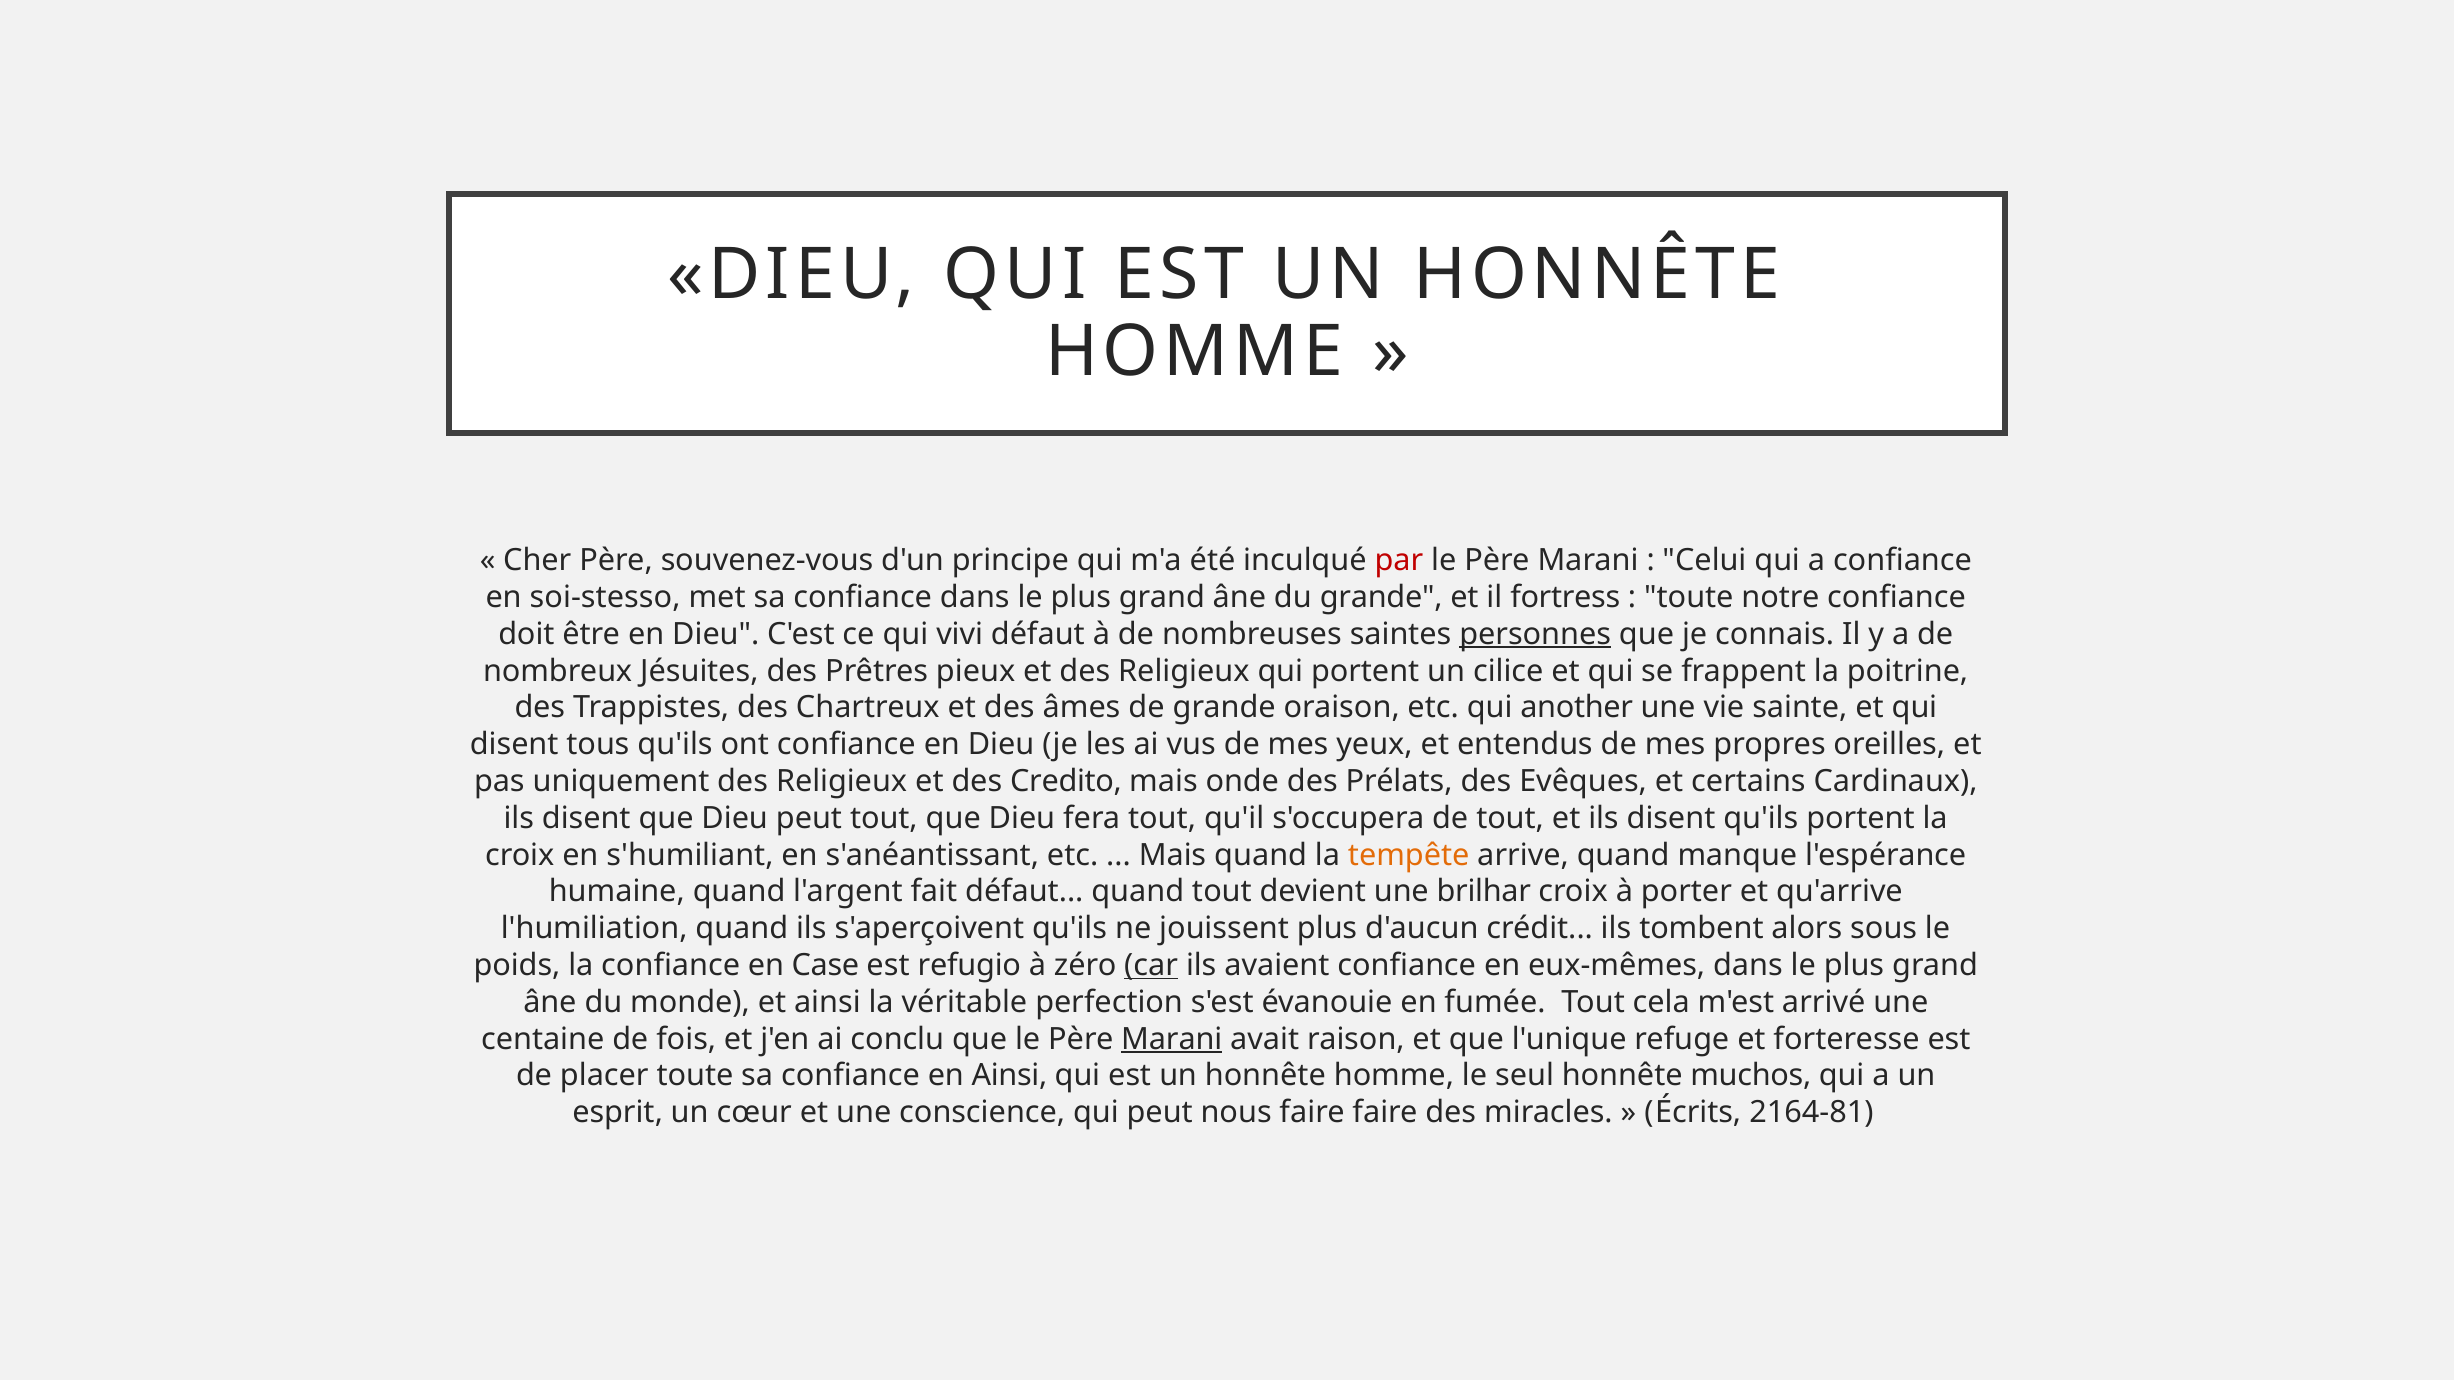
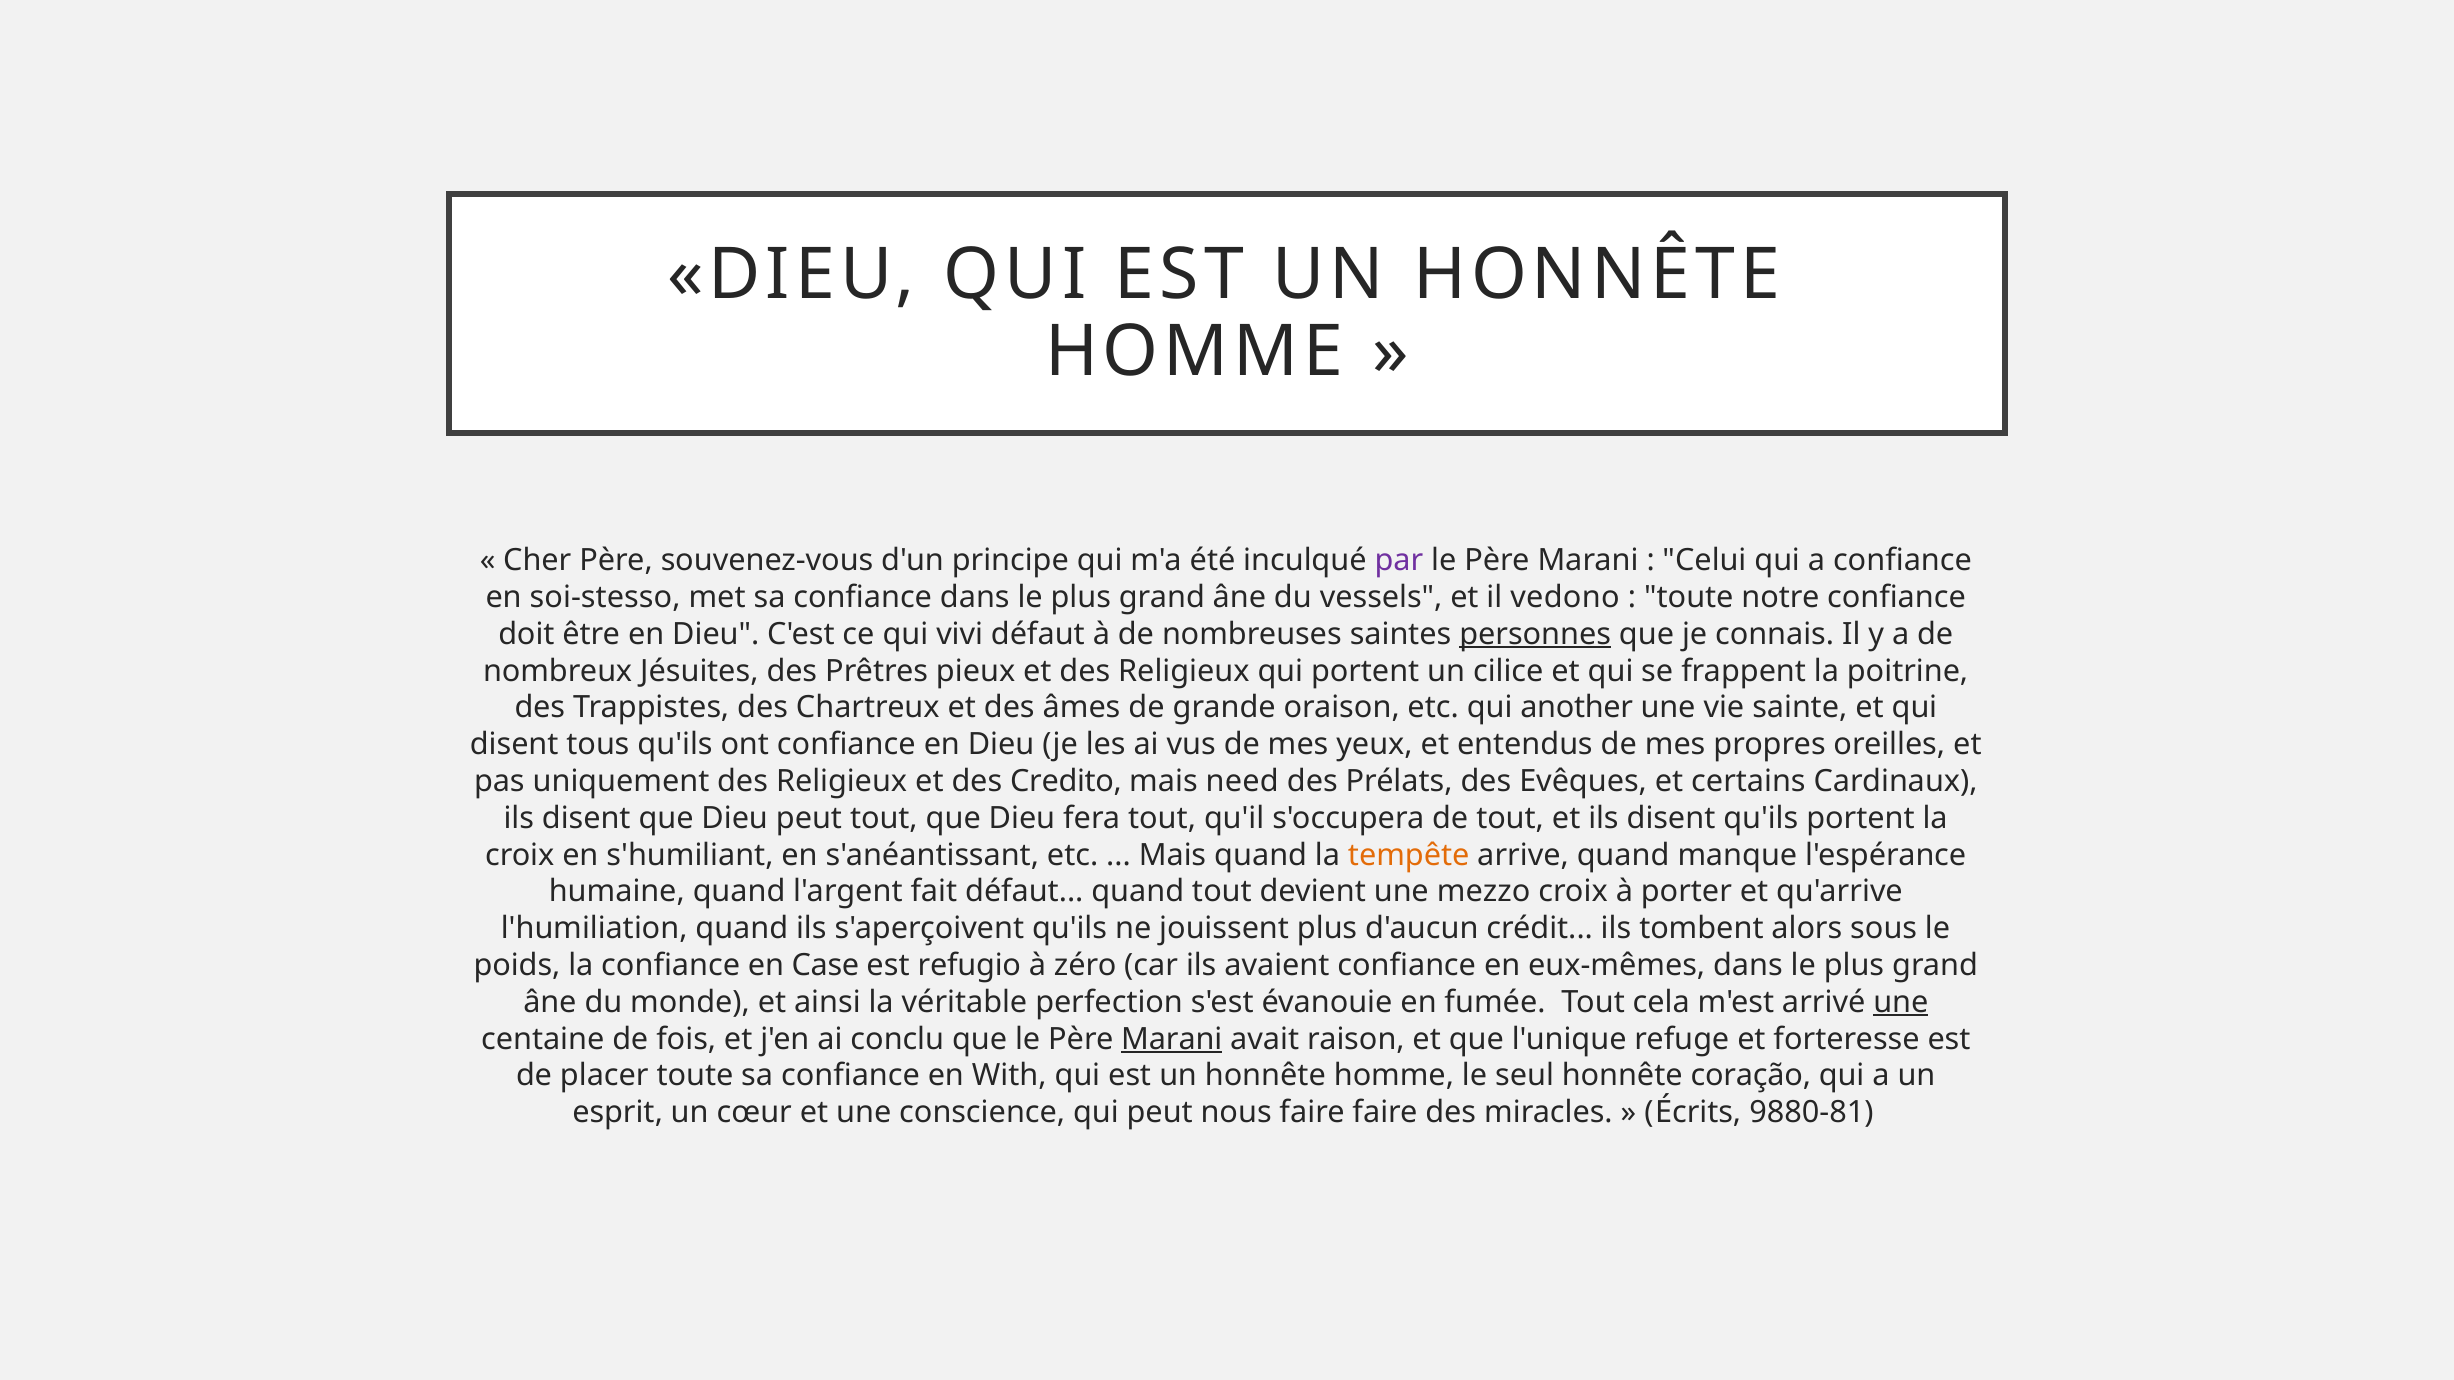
par colour: red -> purple (1399, 561)
du grande: grande -> vessels (1381, 598)
fortress: fortress -> vedono (1565, 598)
onde: onde -> need (1242, 782)
brilhar: brilhar -> mezzo (1484, 892)
car underline: present -> none (1151, 966)
une underline: none -> present (1901, 1002)
en Ainsi: Ainsi -> With (1009, 1076)
muchos: muchos -> coração (1751, 1076)
2164-81: 2164-81 -> 9880-81 (1811, 1113)
